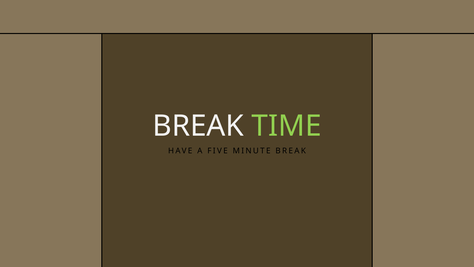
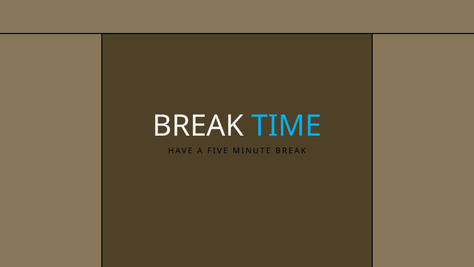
TIME colour: light green -> light blue (287, 126)
